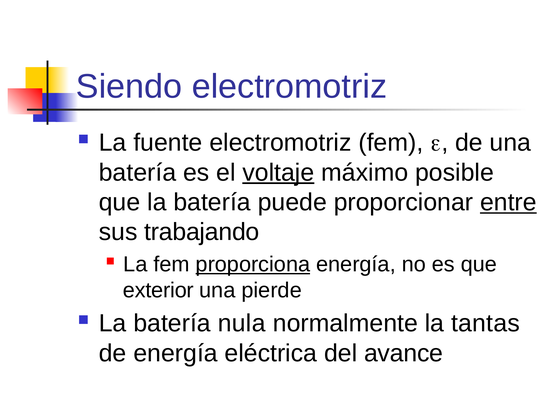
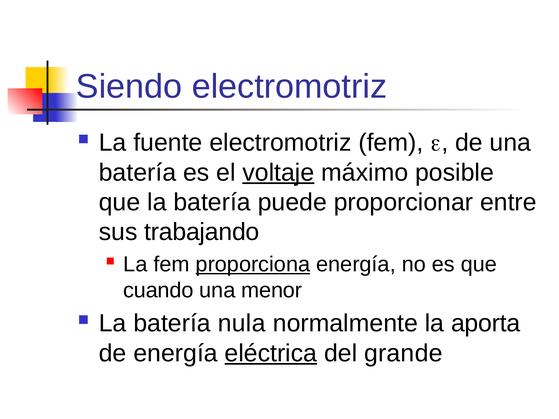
entre underline: present -> none (508, 202)
exterior: exterior -> cuando (158, 290)
pierde: pierde -> menor (272, 290)
tantas: tantas -> aporta (486, 324)
eléctrica underline: none -> present (271, 353)
avance: avance -> grande (403, 353)
